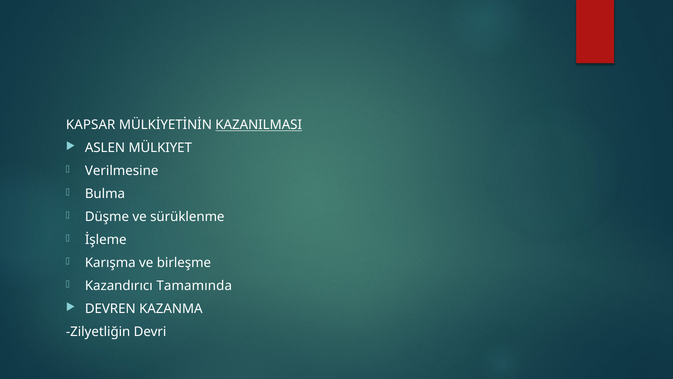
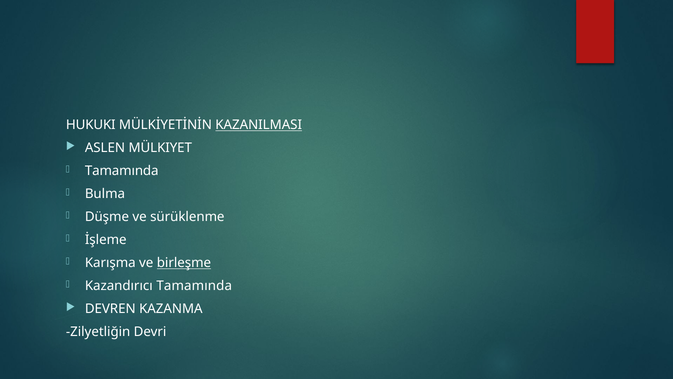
KAPSAR: KAPSAR -> HUKUKI (91, 125)
Verilmesine: Verilmesine -> Tamamında (122, 171)
birleşme underline: none -> present (184, 263)
